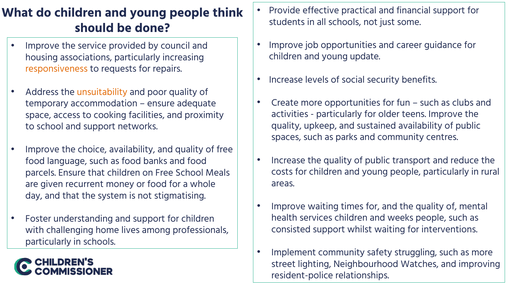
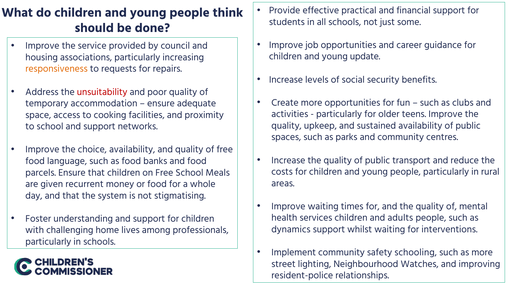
unsuitability colour: orange -> red (102, 92)
weeks: weeks -> adults (400, 218)
consisted: consisted -> dynamics (291, 229)
struggling: struggling -> schooling (416, 252)
